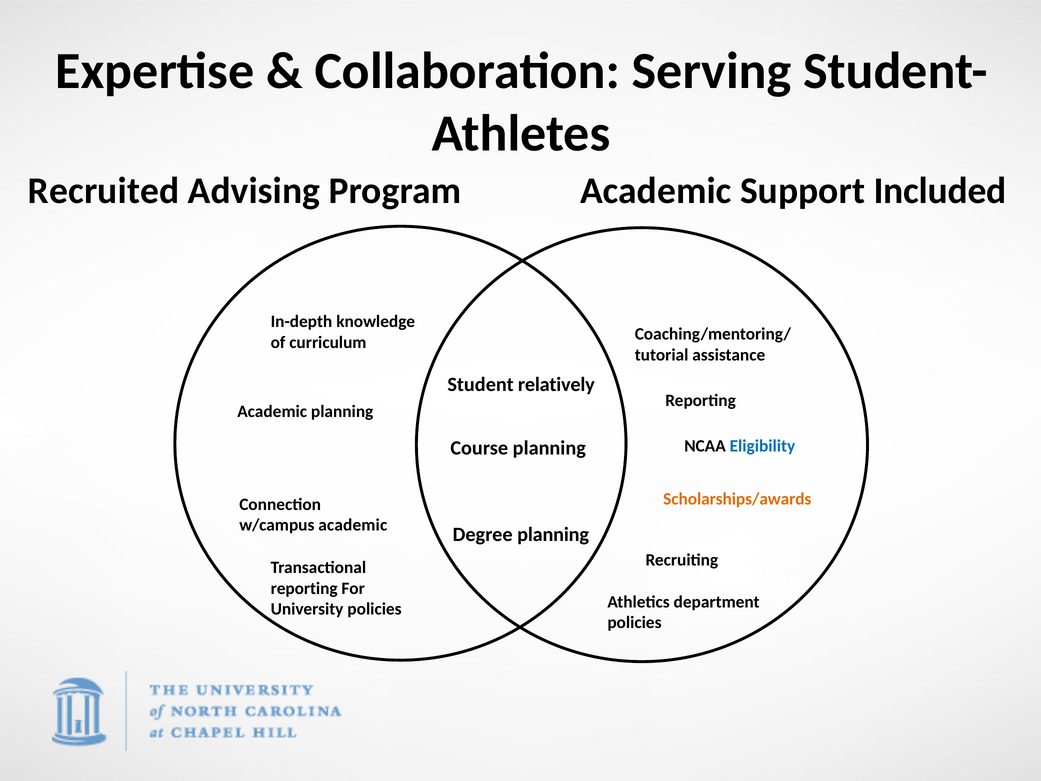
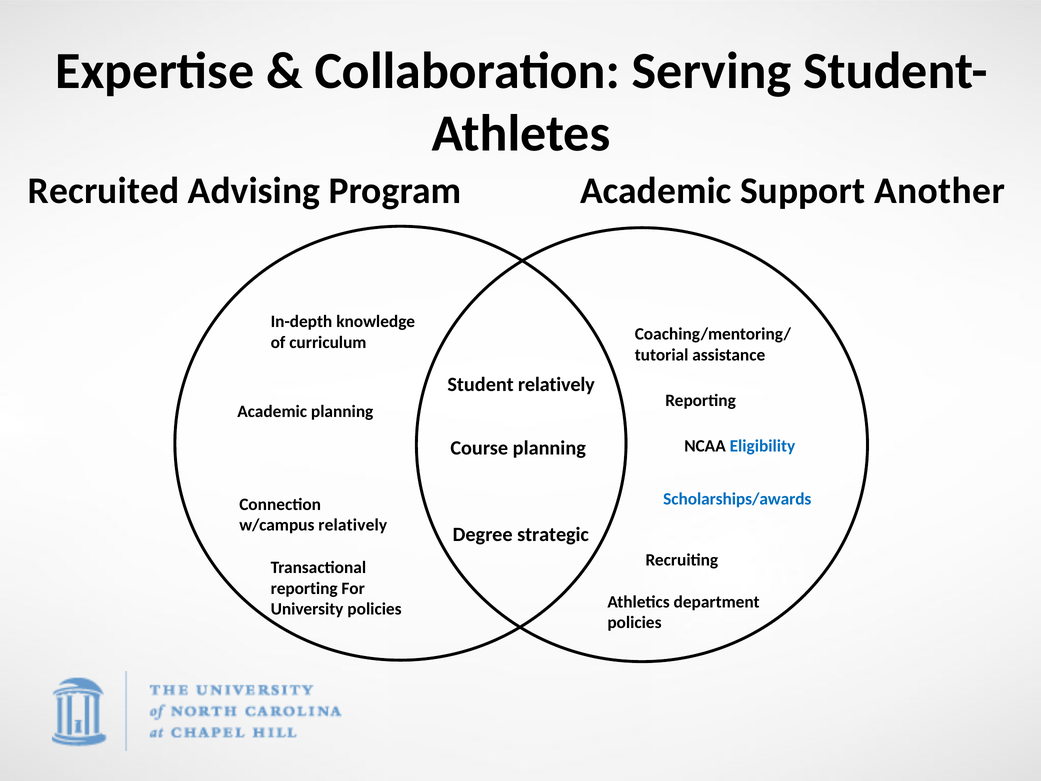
Included: Included -> Another (940, 191)
Scholarships/awards colour: orange -> blue (737, 499)
w/campus academic: academic -> relatively (353, 525)
Degree planning: planning -> strategic (553, 534)
